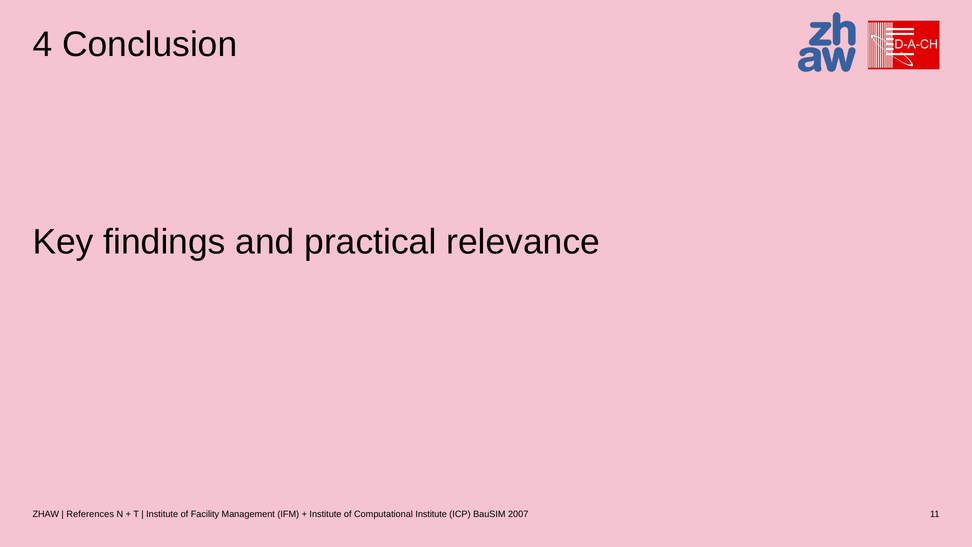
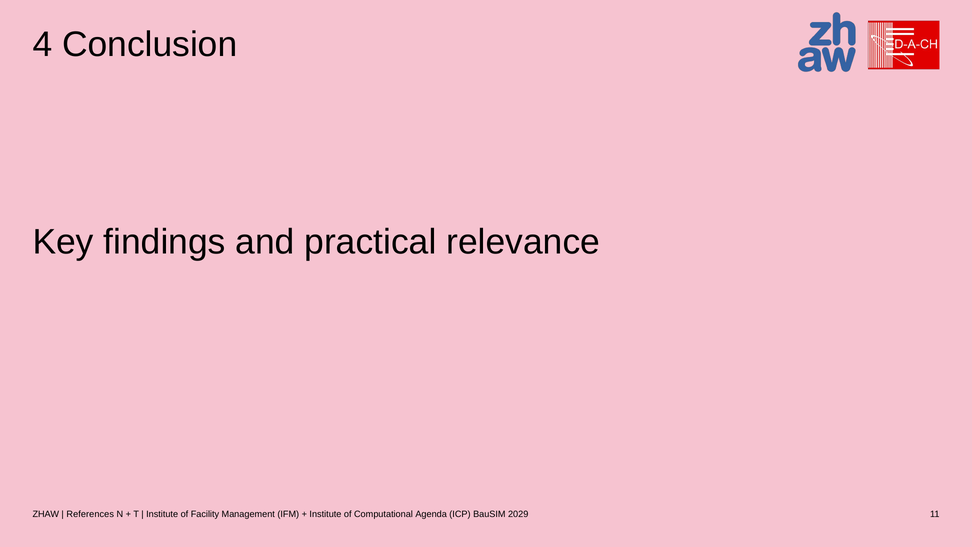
Computational Institute: Institute -> Agenda (431, 514)
2007: 2007 -> 2029 (518, 514)
